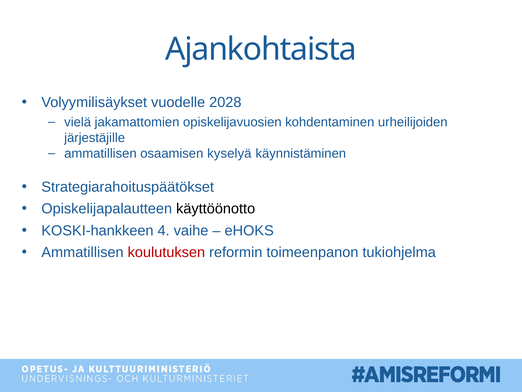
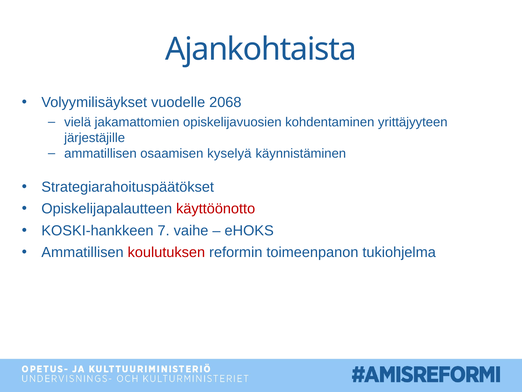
2028: 2028 -> 2068 (225, 102)
urheilijoiden: urheilijoiden -> yrittäjyyteen (413, 122)
käyttöönotto colour: black -> red (216, 208)
4: 4 -> 7 (164, 230)
